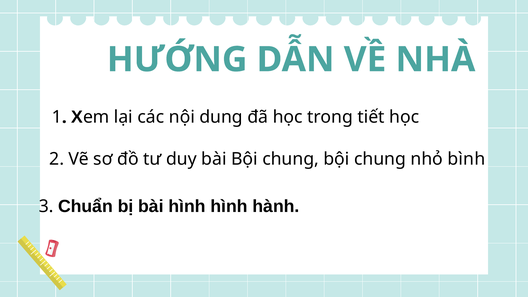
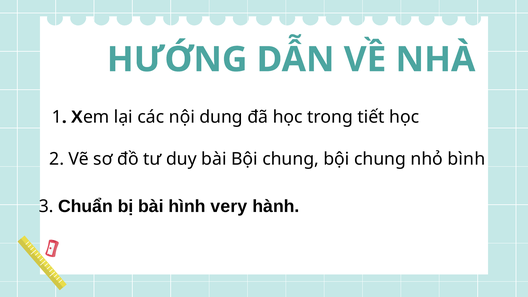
hình hình: hình -> very (229, 206)
